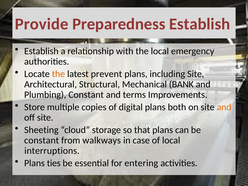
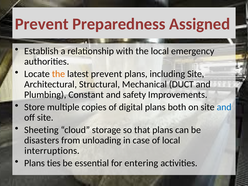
Provide: Provide -> Prevent (42, 24)
Preparedness Establish: Establish -> Assigned (200, 24)
BANK: BANK -> DUCT (181, 84)
terms: terms -> safety (134, 95)
and colour: orange -> blue (224, 107)
constant: constant -> disasters (42, 140)
walkways: walkways -> unloading (102, 140)
